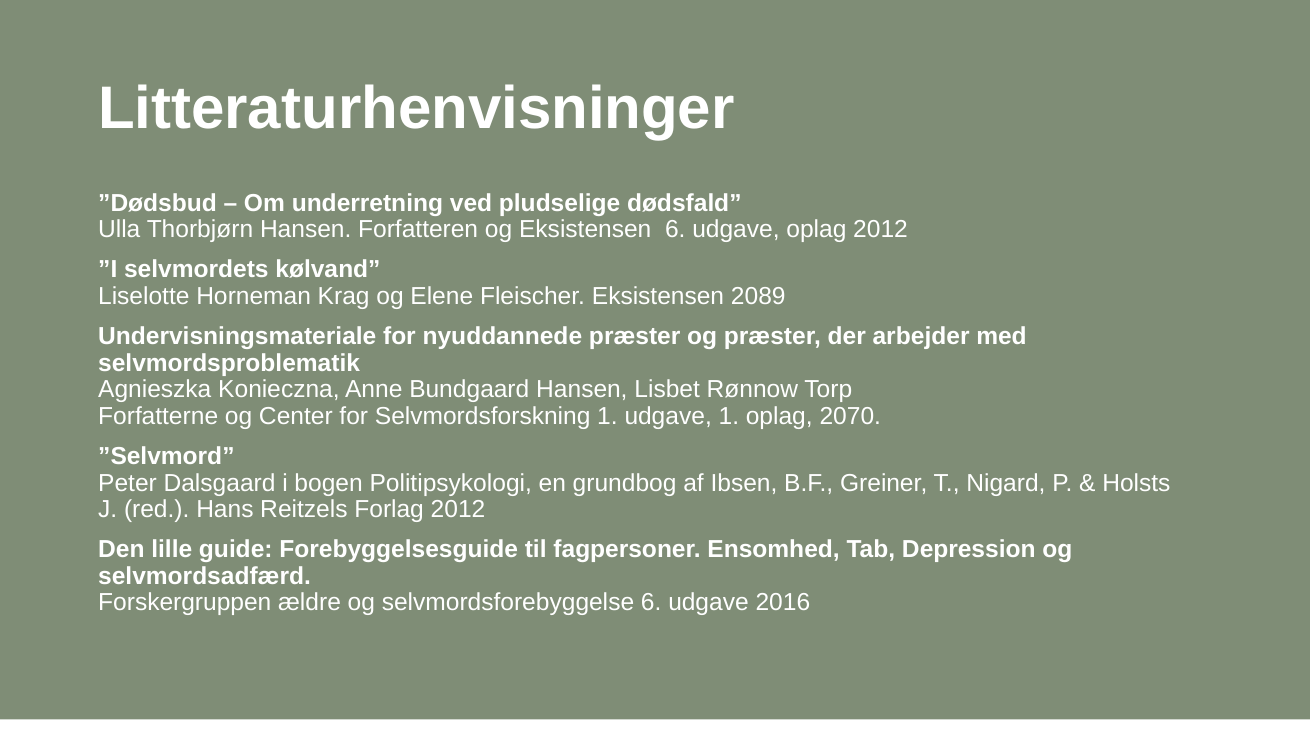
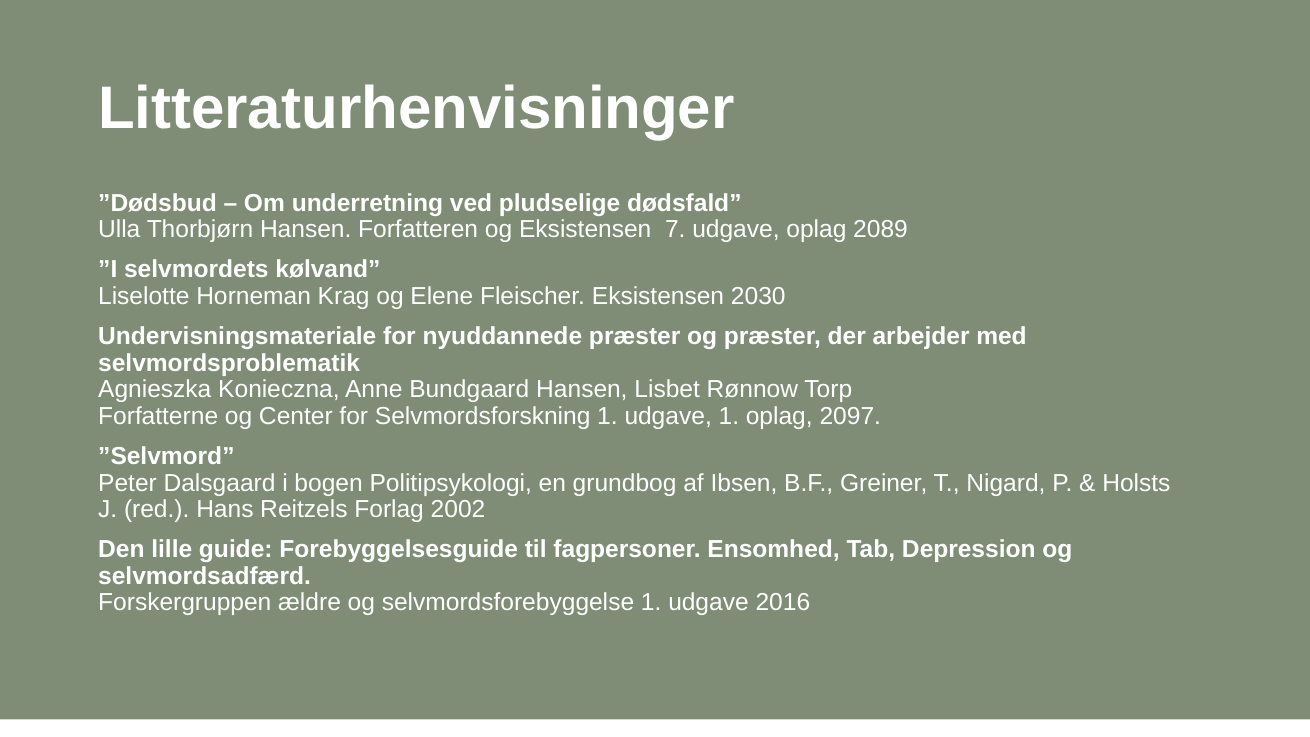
Eksistensen 6: 6 -> 7 (675, 230)
oplag 2012: 2012 -> 2089 (881, 230)
2089: 2089 -> 2030 (758, 296)
2070: 2070 -> 2097 (850, 416)
Forlag 2012: 2012 -> 2002 (458, 509)
selvmordsforebyggelse 6: 6 -> 1 (651, 603)
